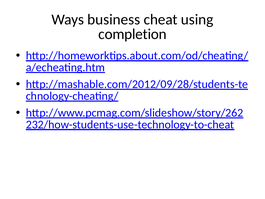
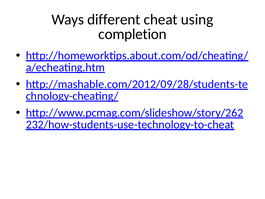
business: business -> different (114, 20)
